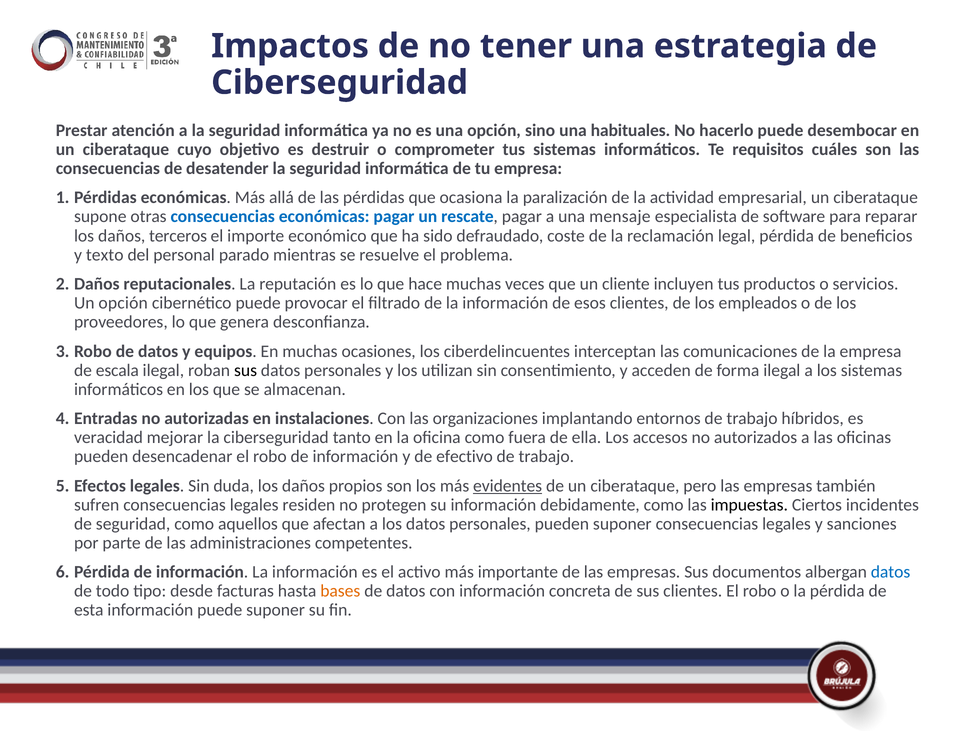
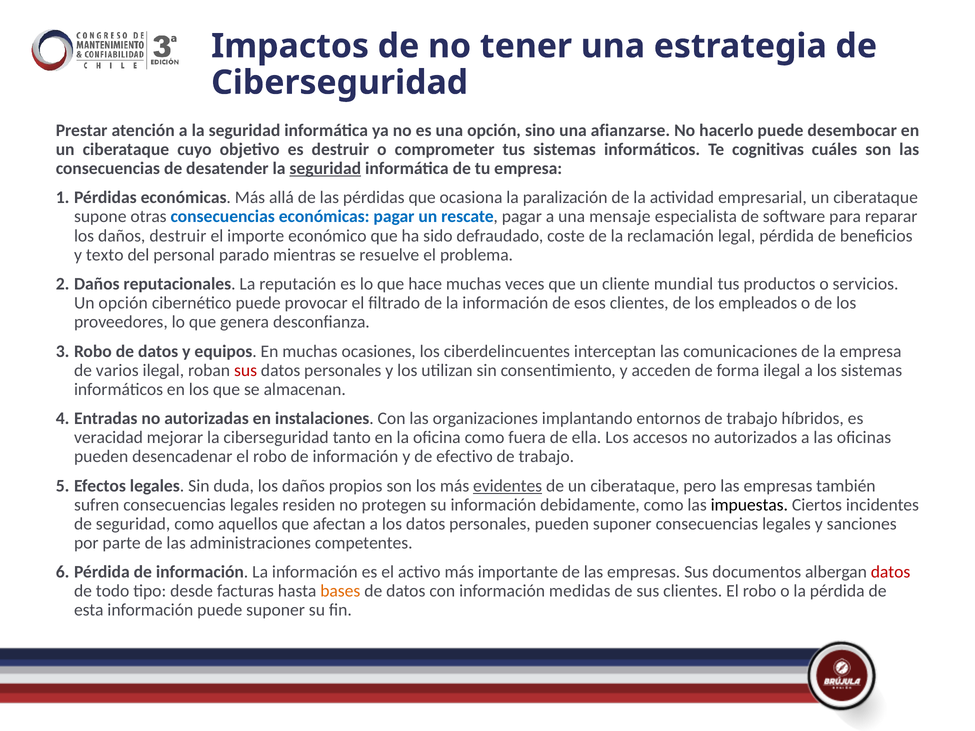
habituales: habituales -> afianzarse (630, 130)
requisitos: requisitos -> cognitivas (768, 149)
seguridad underline: none -> present (325, 168)
daños terceros: terceros -> destruir (178, 236)
incluyen: incluyen -> mundial (684, 284)
escala: escala -> varios (117, 370)
sus colour: black -> red (246, 370)
datos colour: blue -> red (891, 572)
concreta: concreta -> medidas (580, 591)
